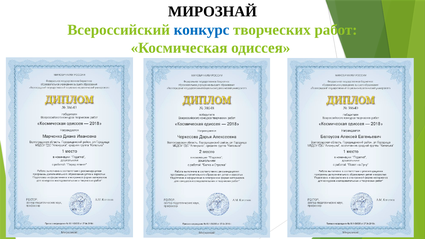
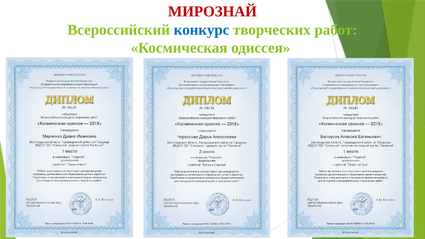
МИРОЗНАЙ colour: black -> red (212, 12)
